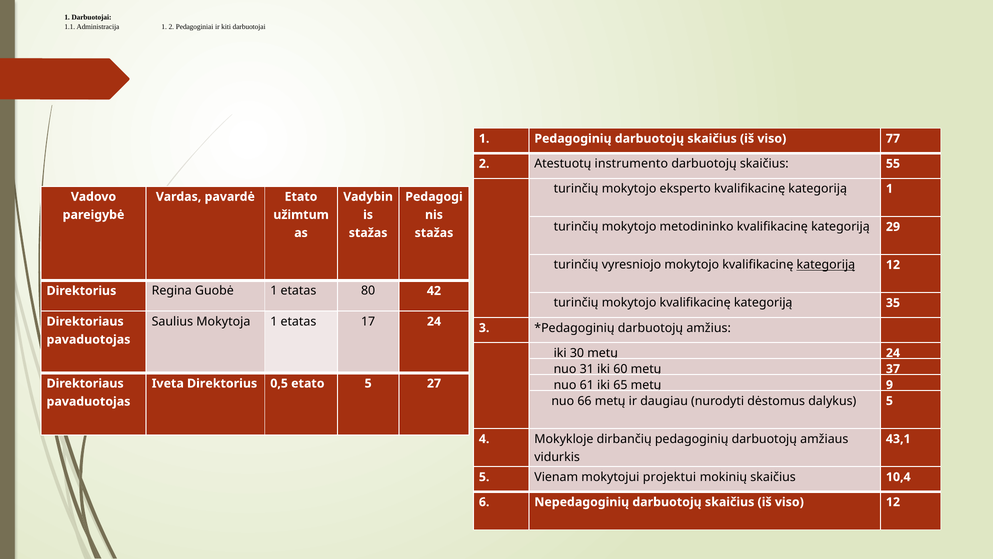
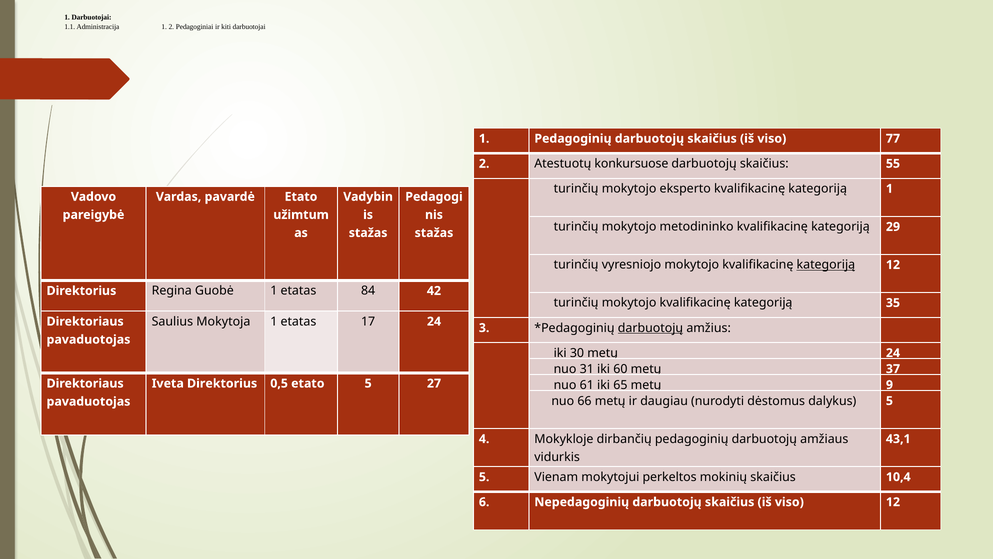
instrumento: instrumento -> konkursuose (631, 164)
80: 80 -> 84 (368, 291)
darbuotojų underline: none -> present (650, 328)
projektui: projektui -> perkeltos (670, 477)
